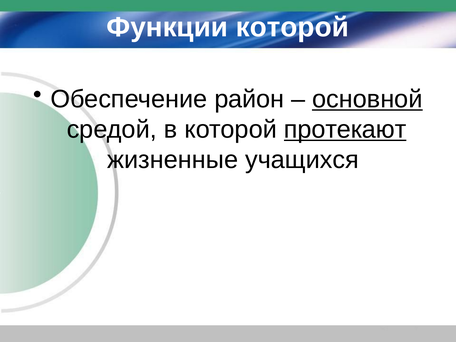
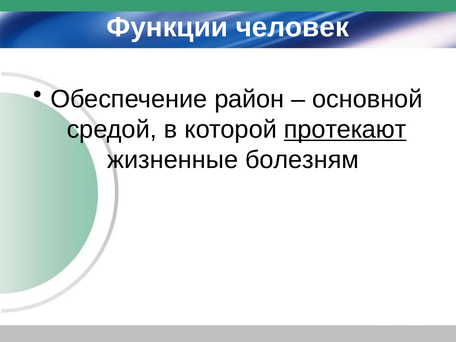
Функции которой: которой -> человек (292, 27)
основной underline: present -> none (367, 99)
учащихся: учащихся -> болезням (302, 160)
